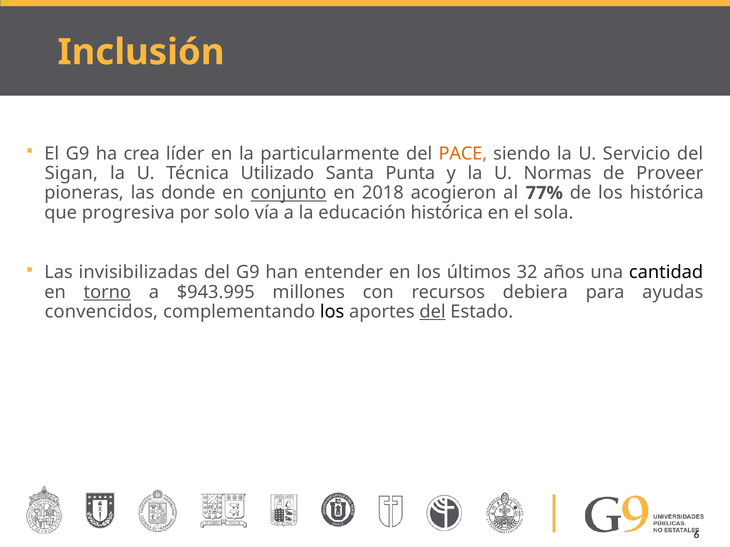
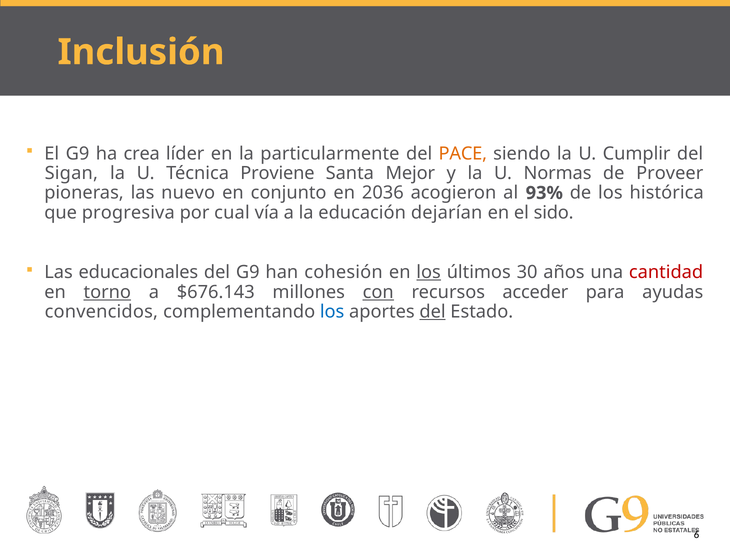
Servicio: Servicio -> Cumplir (637, 154)
Utilizado: Utilizado -> Proviene (277, 173)
Punta: Punta -> Mejor (410, 173)
donde: donde -> nuevo (188, 193)
conjunto underline: present -> none (289, 193)
2018: 2018 -> 2036 (383, 193)
77%: 77% -> 93% (544, 193)
solo: solo -> cual (232, 213)
educación histórica: histórica -> dejarían (447, 213)
sola: sola -> sido (554, 213)
invisibilizadas: invisibilizadas -> educacionales (138, 273)
entender: entender -> cohesión (344, 273)
los underline: none -> present (429, 273)
32: 32 -> 30 (527, 273)
cantidad colour: black -> red (666, 273)
$943.995: $943.995 -> $676.143 (216, 292)
con underline: none -> present (378, 292)
debiera: debiera -> acceder (535, 292)
los colour: black -> blue (332, 312)
